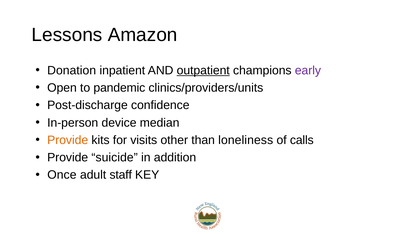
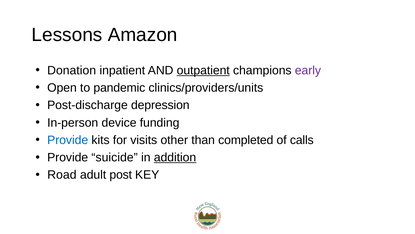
confidence: confidence -> depression (160, 105)
median: median -> funding (160, 122)
Provide colour: orange -> blue (68, 140)
loneliness: loneliness -> completed (246, 140)
addition underline: none -> present (175, 157)
Once: Once -> Road (62, 175)
staff: staff -> post (121, 175)
